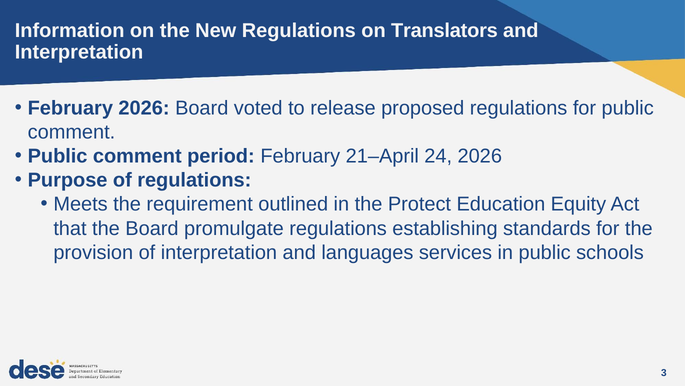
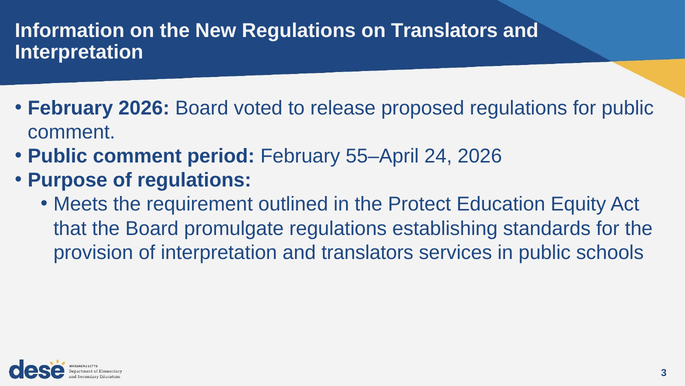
21–April: 21–April -> 55–April (382, 156)
and languages: languages -> translators (367, 252)
